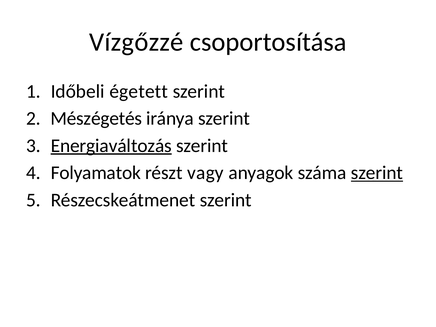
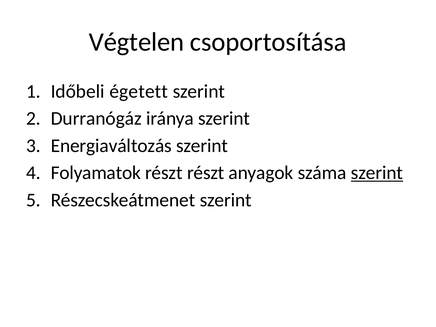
Vízgőzzé: Vízgőzzé -> Végtelen (136, 42)
Mészégetés: Mészégetés -> Durranógáz (96, 119)
Energiaváltozás underline: present -> none (111, 146)
részt vagy: vagy -> részt (206, 173)
